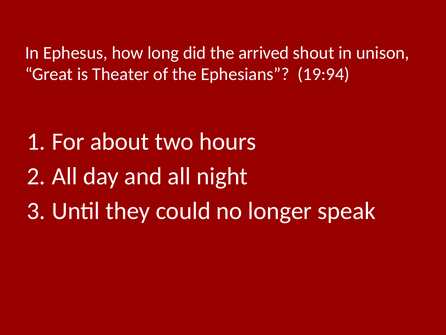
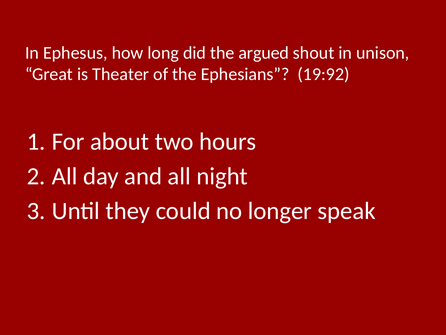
arrived: arrived -> argued (264, 53)
19:94: 19:94 -> 19:92 (324, 74)
